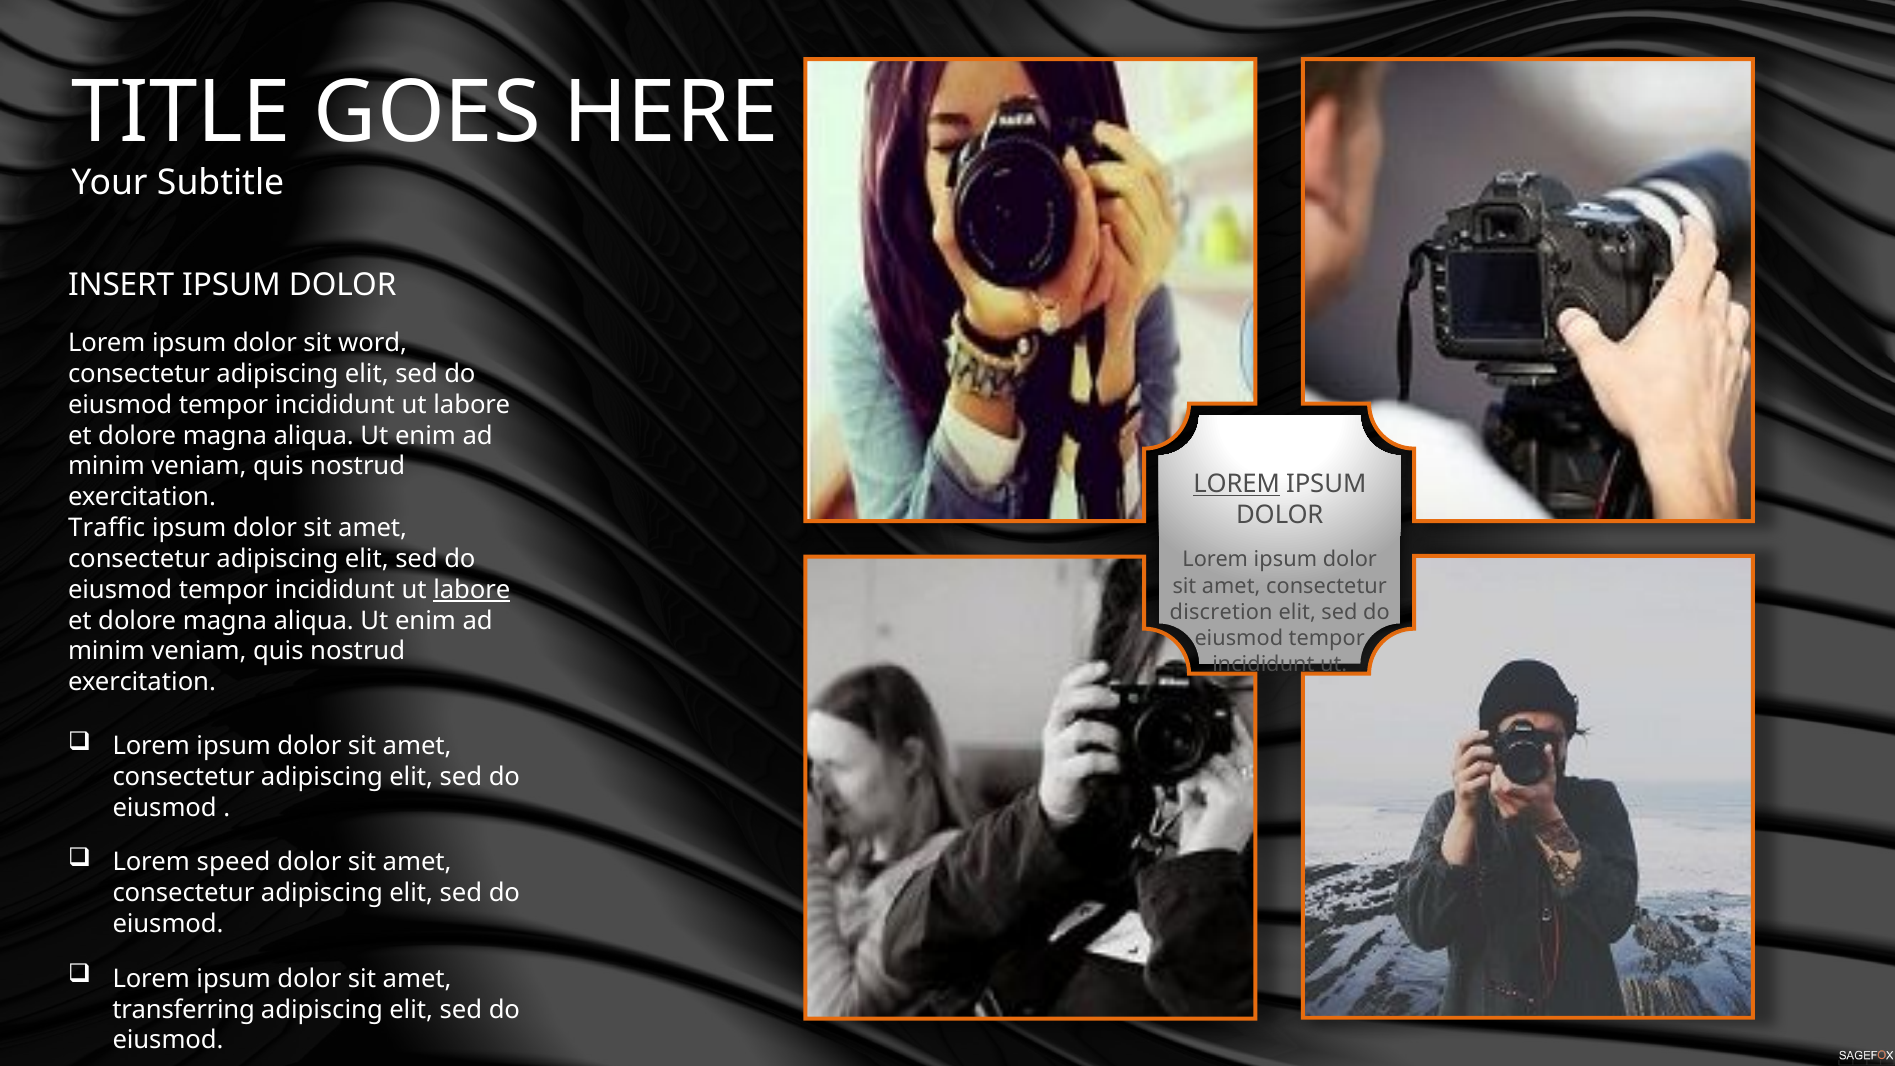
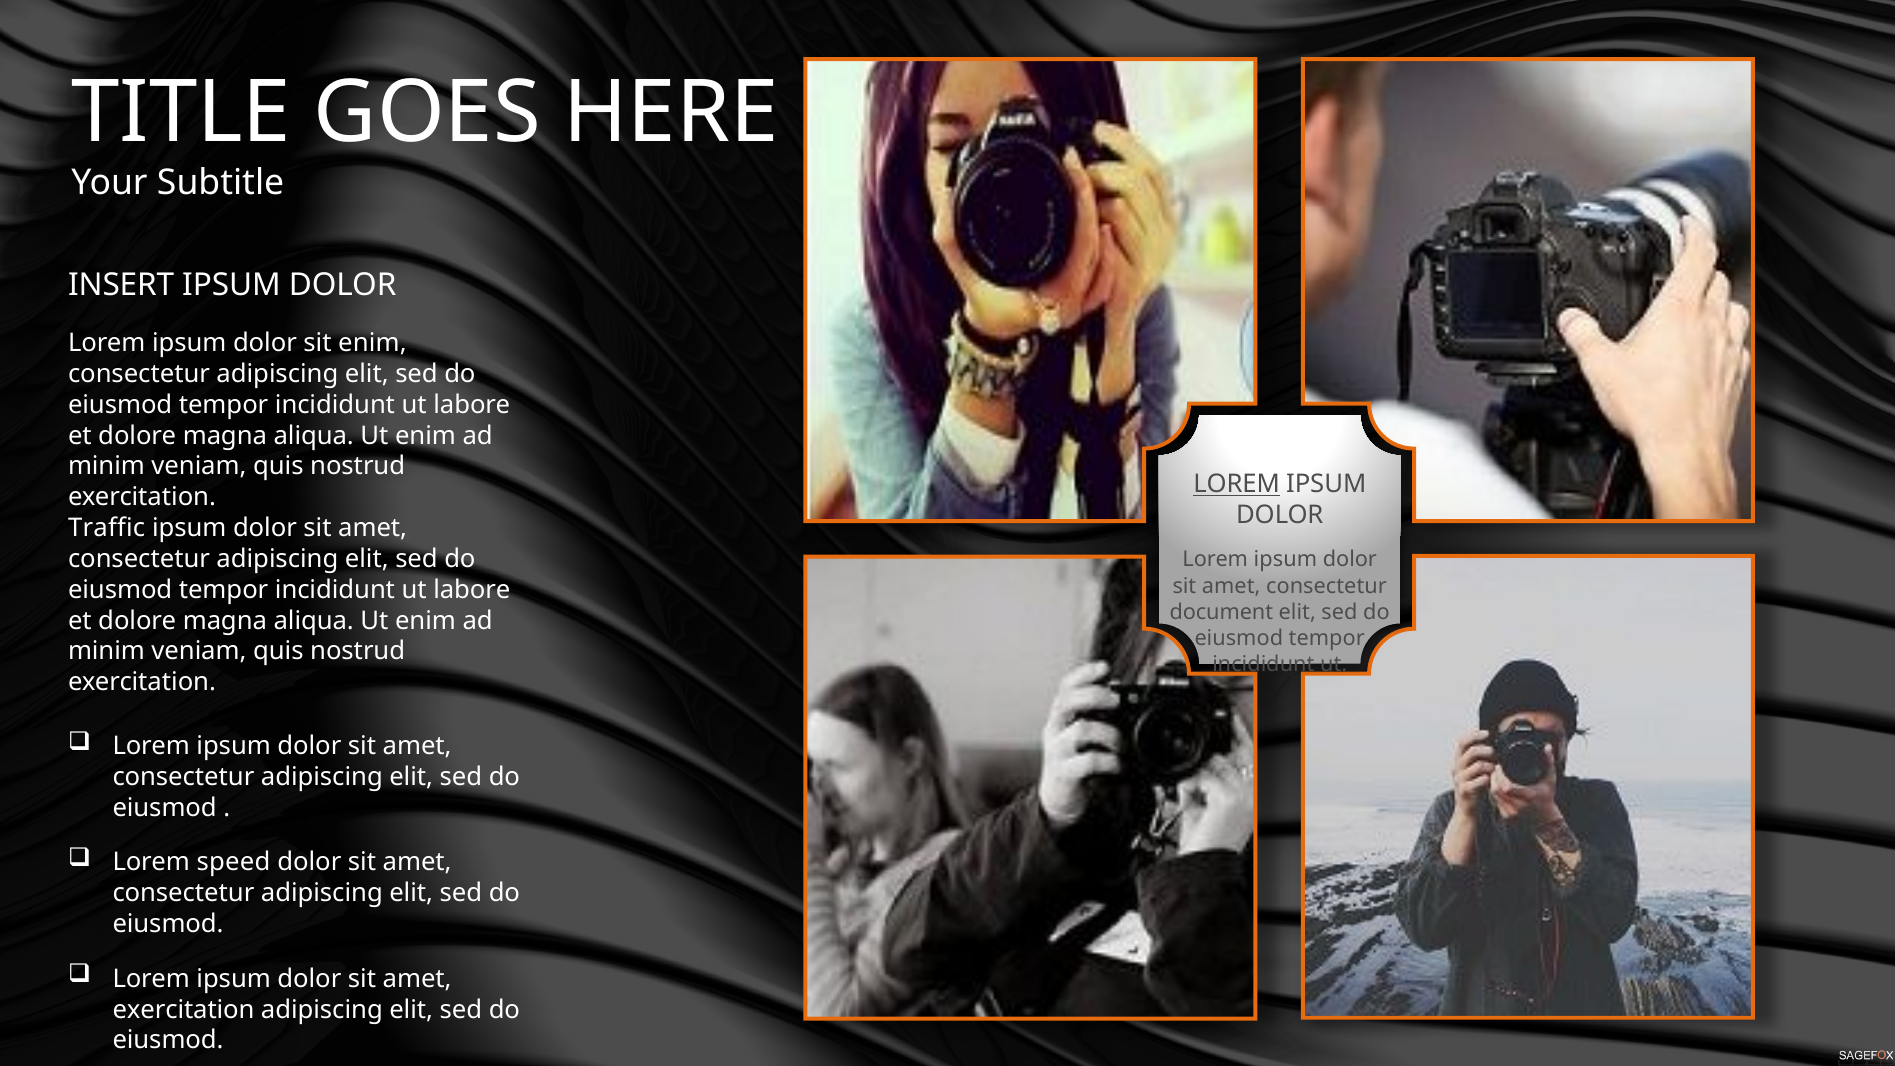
sit word: word -> enim (373, 343)
labore underline: present -> none (472, 590)
discretion: discretion -> document (1221, 612)
transferring: transferring -> exercitation (184, 1009)
